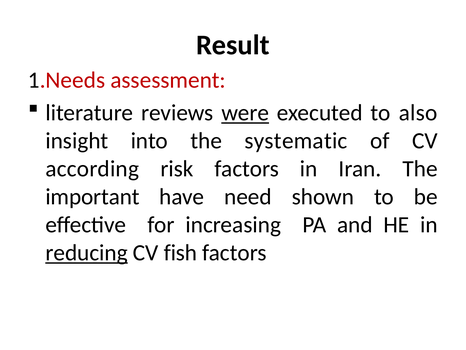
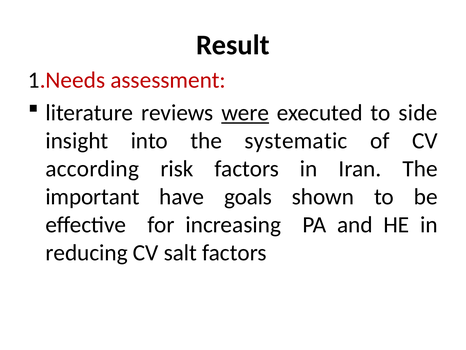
also: also -> side (418, 113)
need: need -> goals (248, 197)
reducing underline: present -> none (87, 253)
fish: fish -> salt (180, 253)
